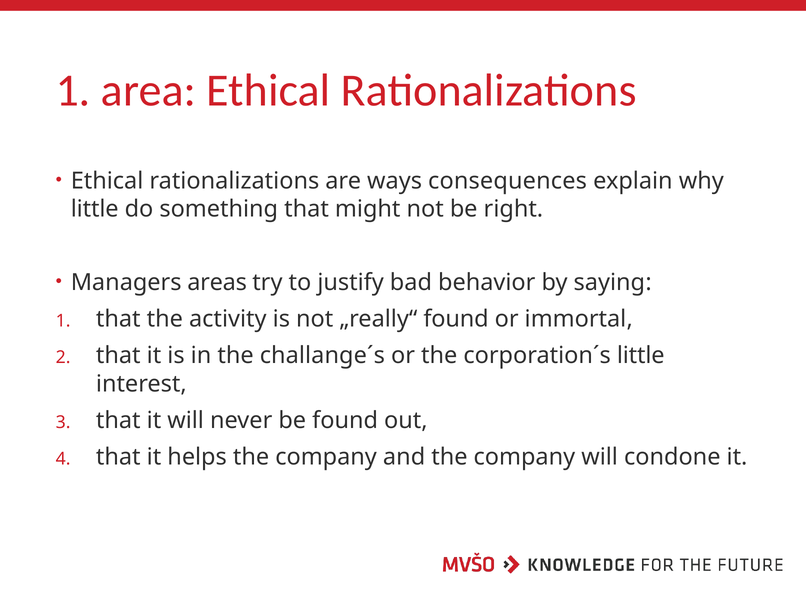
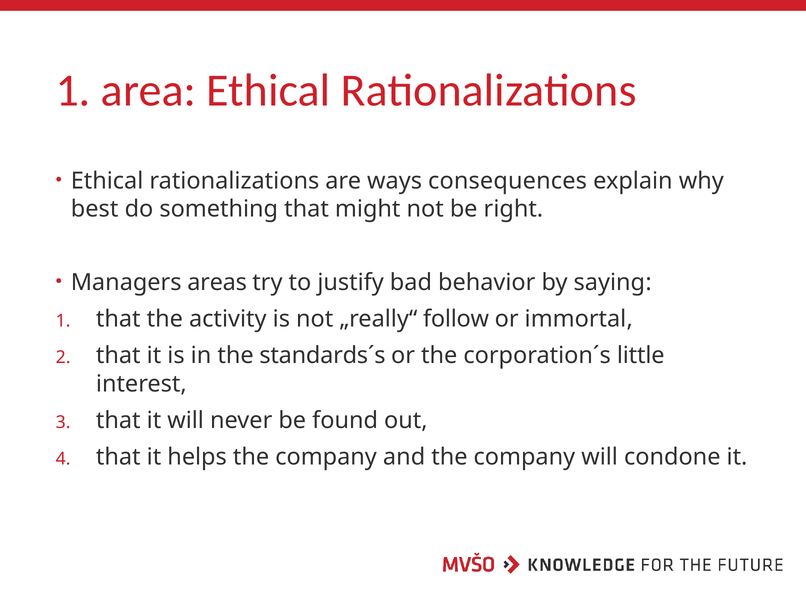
little: little -> best (95, 209)
„really“ found: found -> follow (456, 319)
challange´s: challange´s -> standards´s (322, 355)
